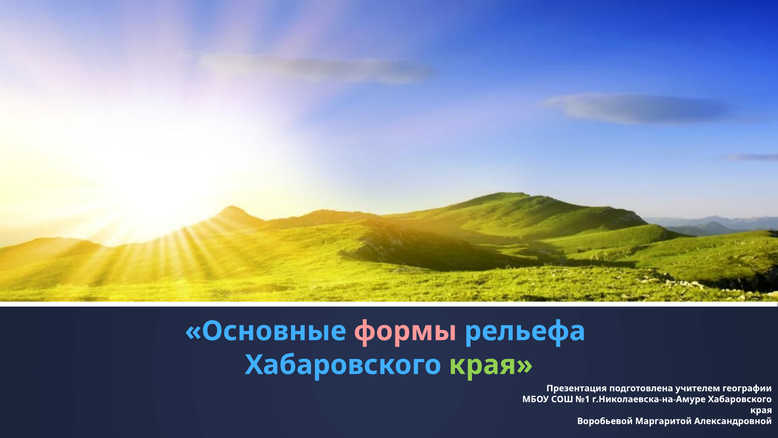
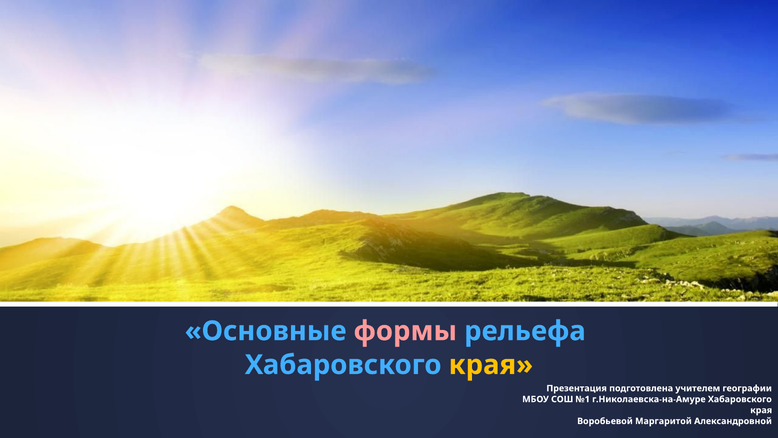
края colour: light green -> yellow (491, 365)
